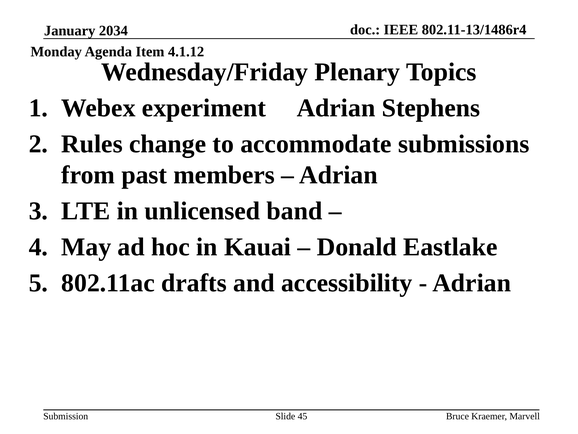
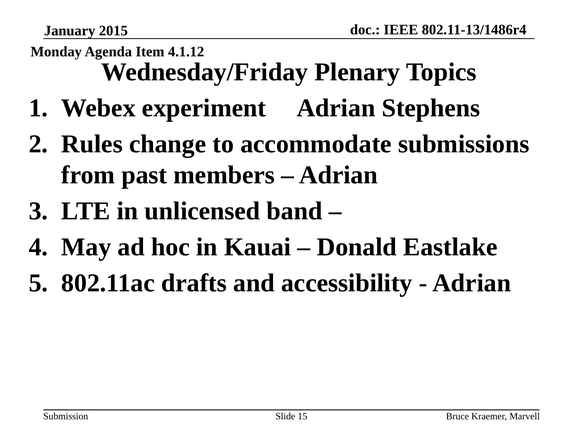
2034: 2034 -> 2015 (113, 31)
45: 45 -> 15 (302, 416)
